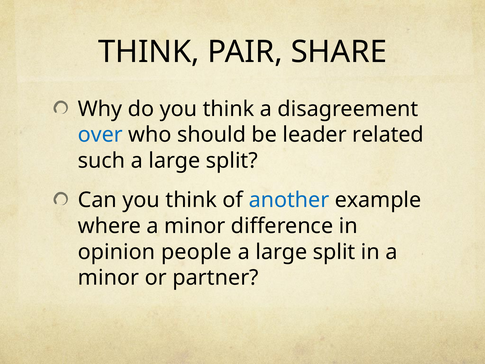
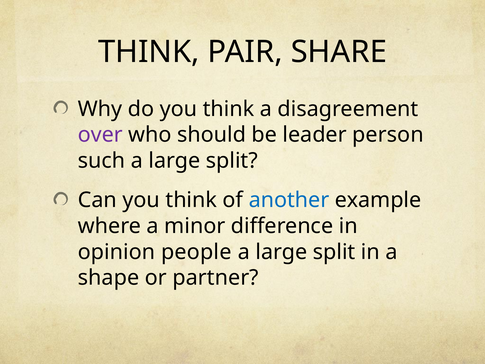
over colour: blue -> purple (100, 135)
related: related -> person (388, 135)
minor: minor -> shape (109, 278)
